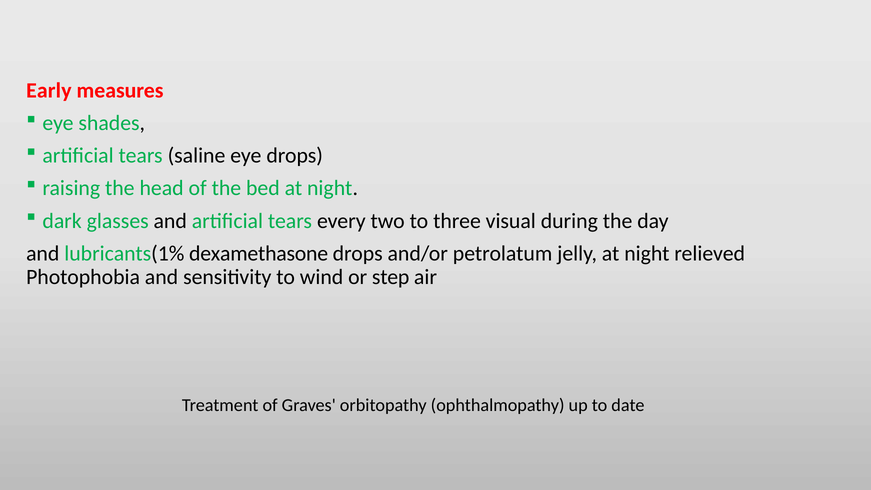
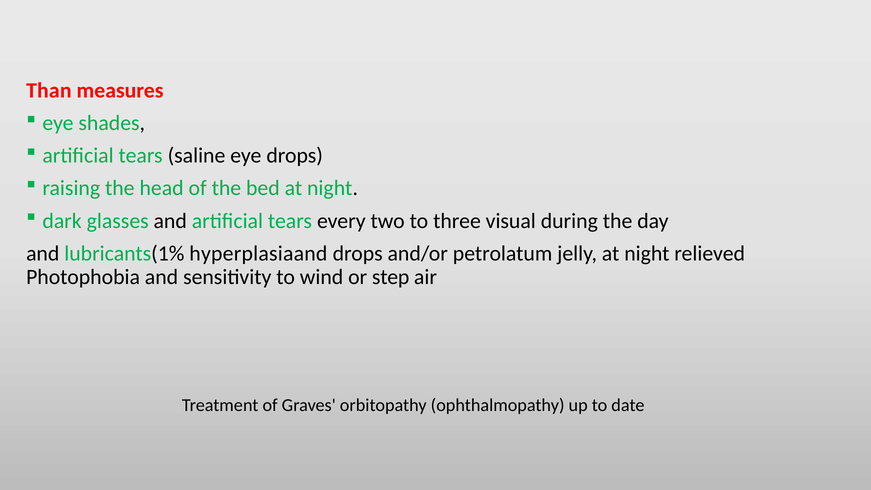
Early: Early -> Than (49, 90)
dexamethasone: dexamethasone -> hyperplasiaand (258, 253)
